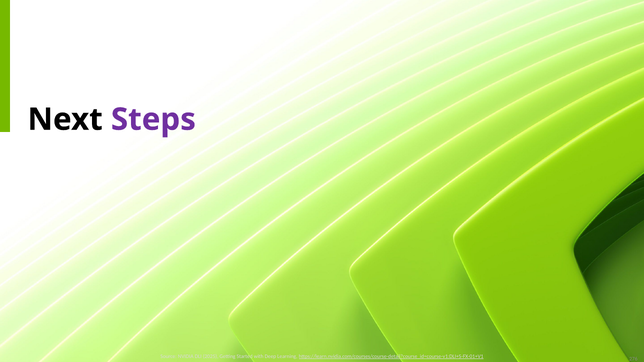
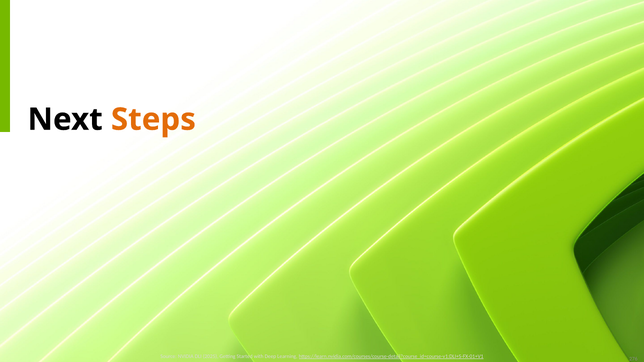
Steps colour: purple -> orange (153, 120)
